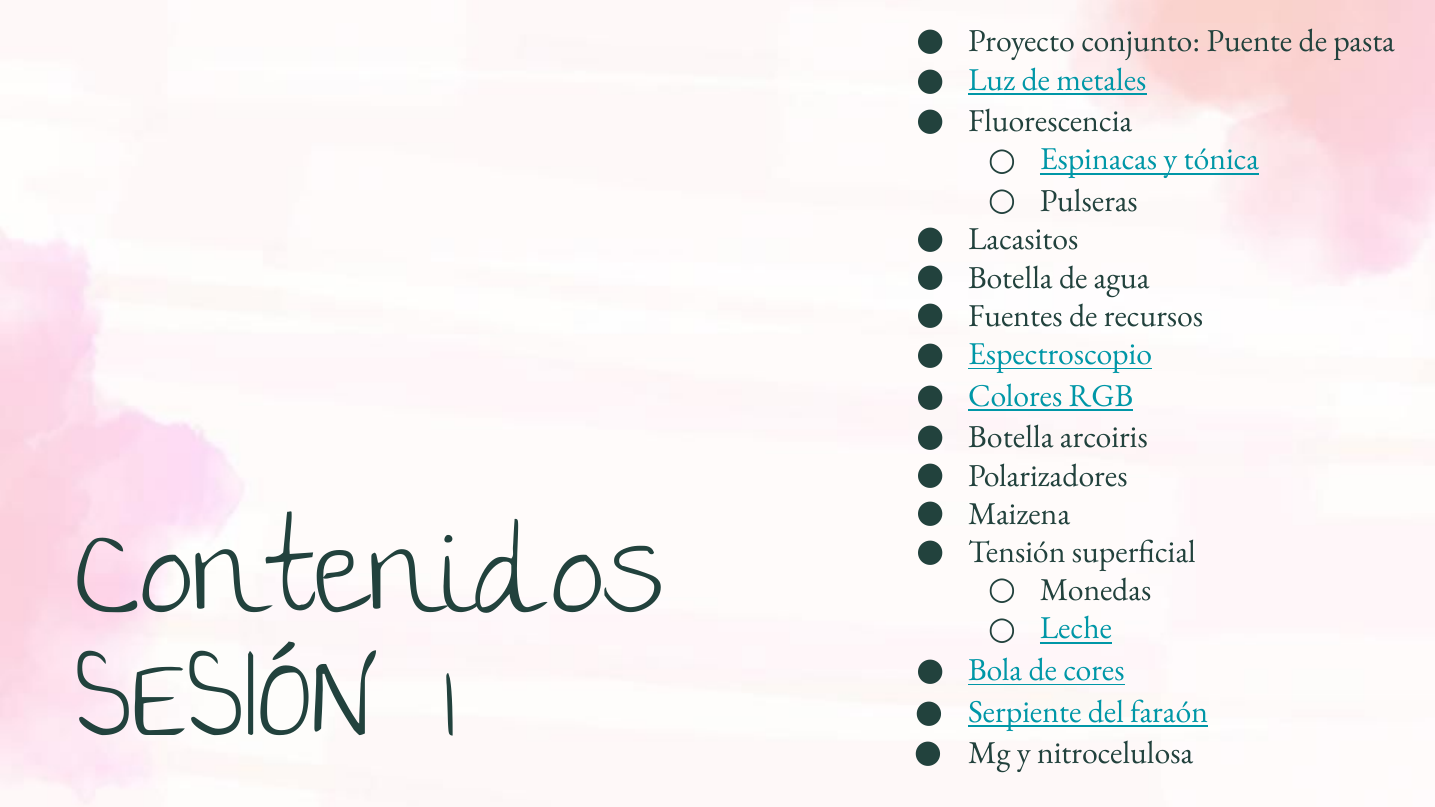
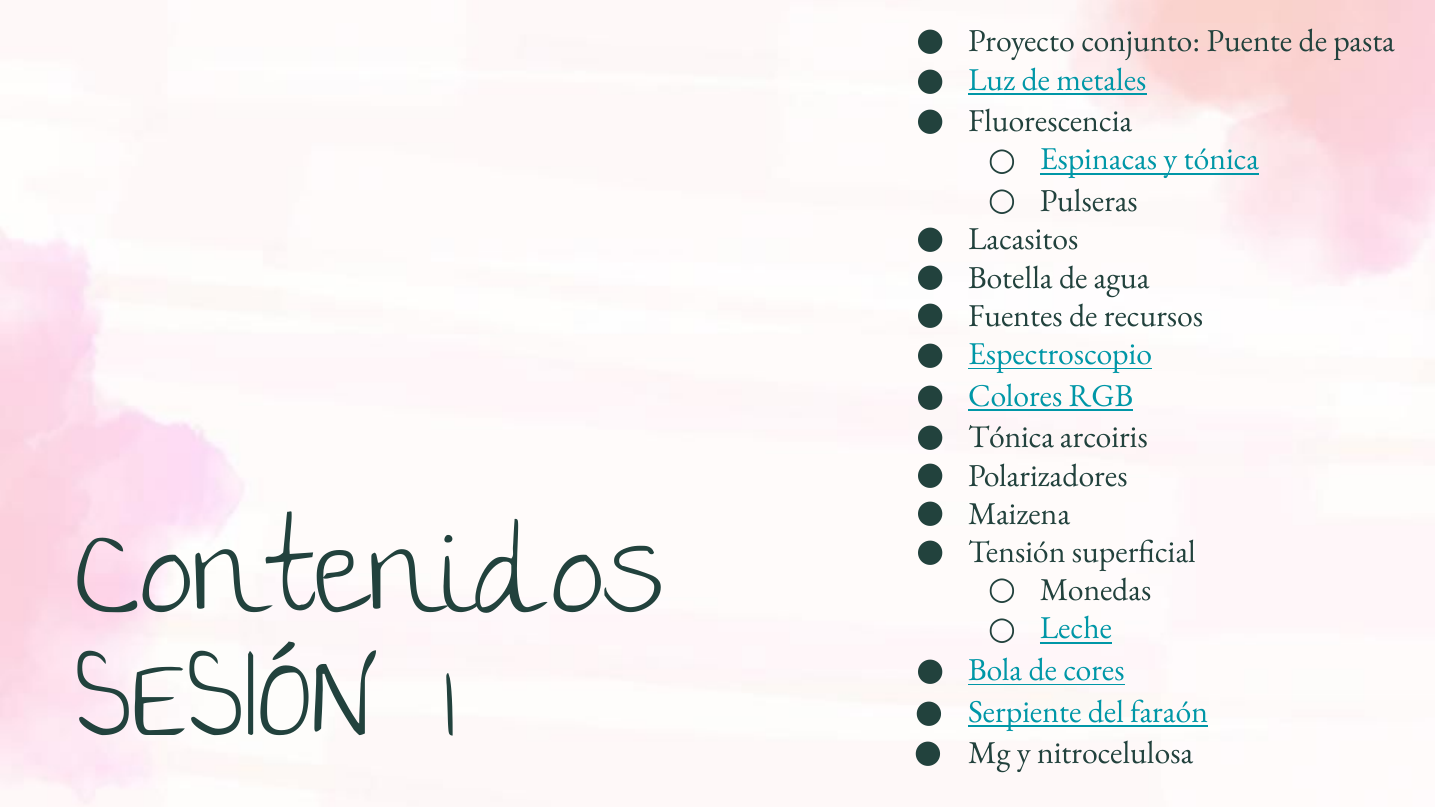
Botella: Botella -> Tónica (1011, 437)
